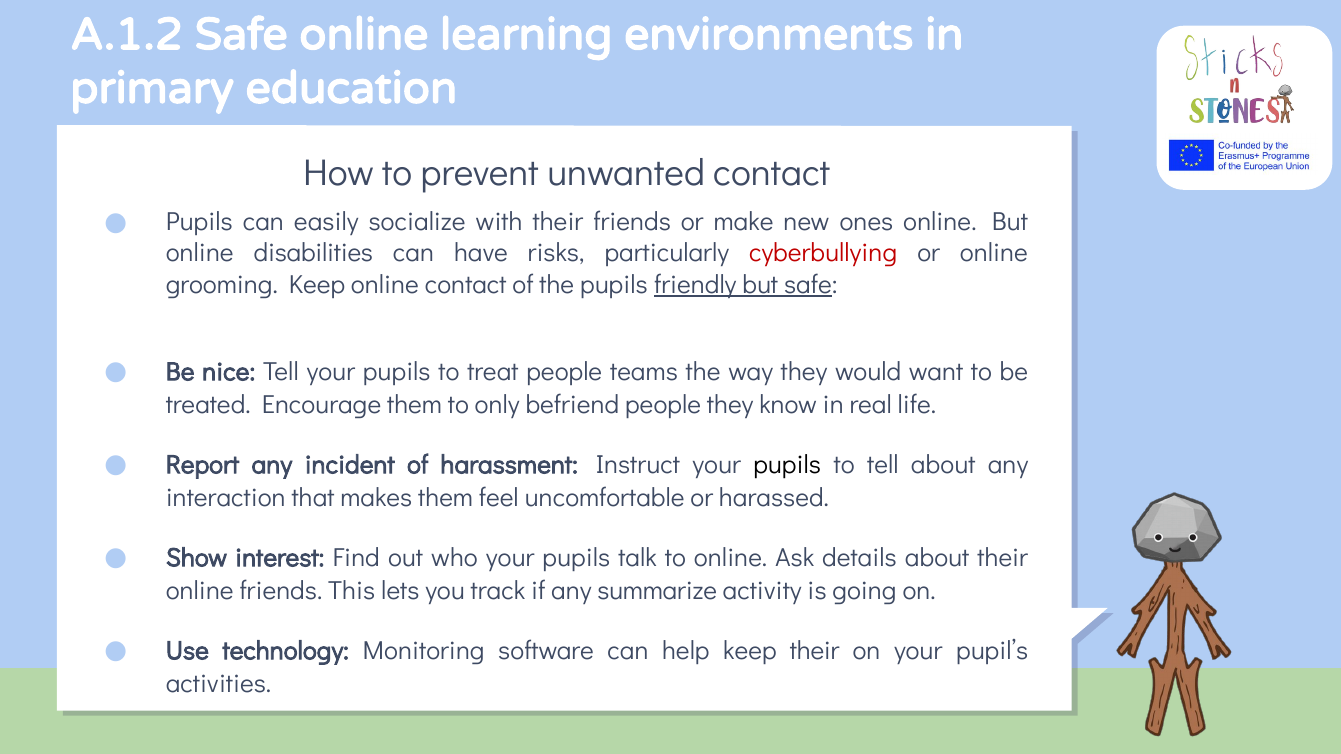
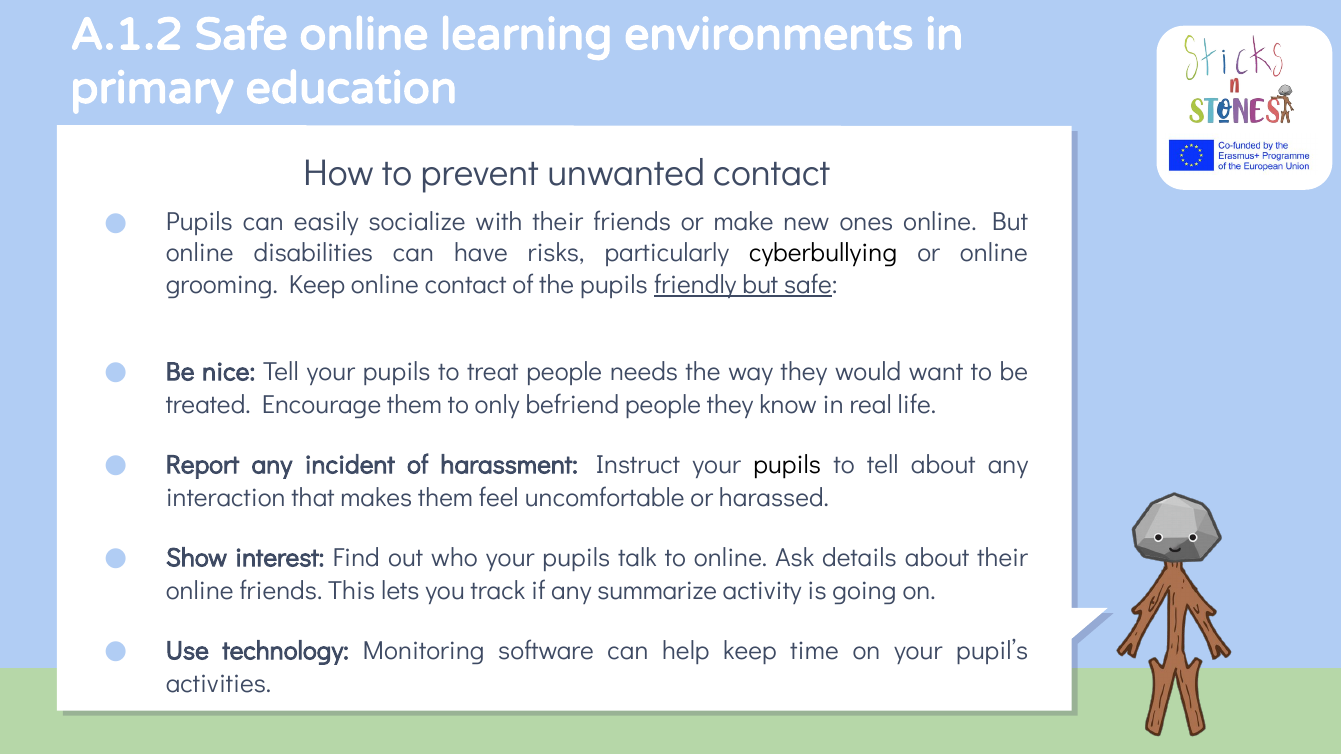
cyberbullying colour: red -> black (823, 253)
teams: teams -> needs (644, 372)
keep their: their -> time (815, 651)
